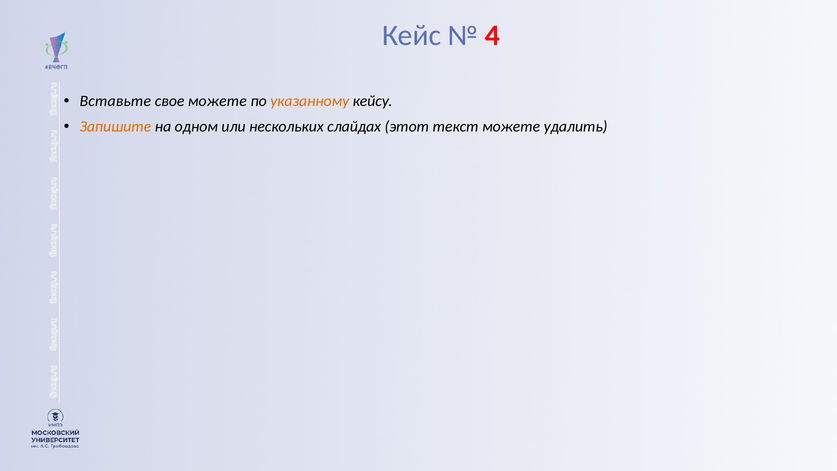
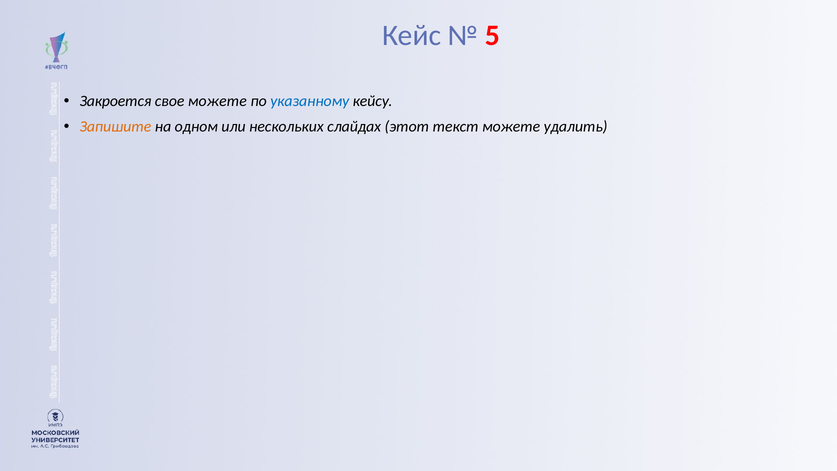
4: 4 -> 5 (492, 35)
Вставьте: Вставьте -> Закроется (115, 101)
указанному colour: orange -> blue (310, 101)
